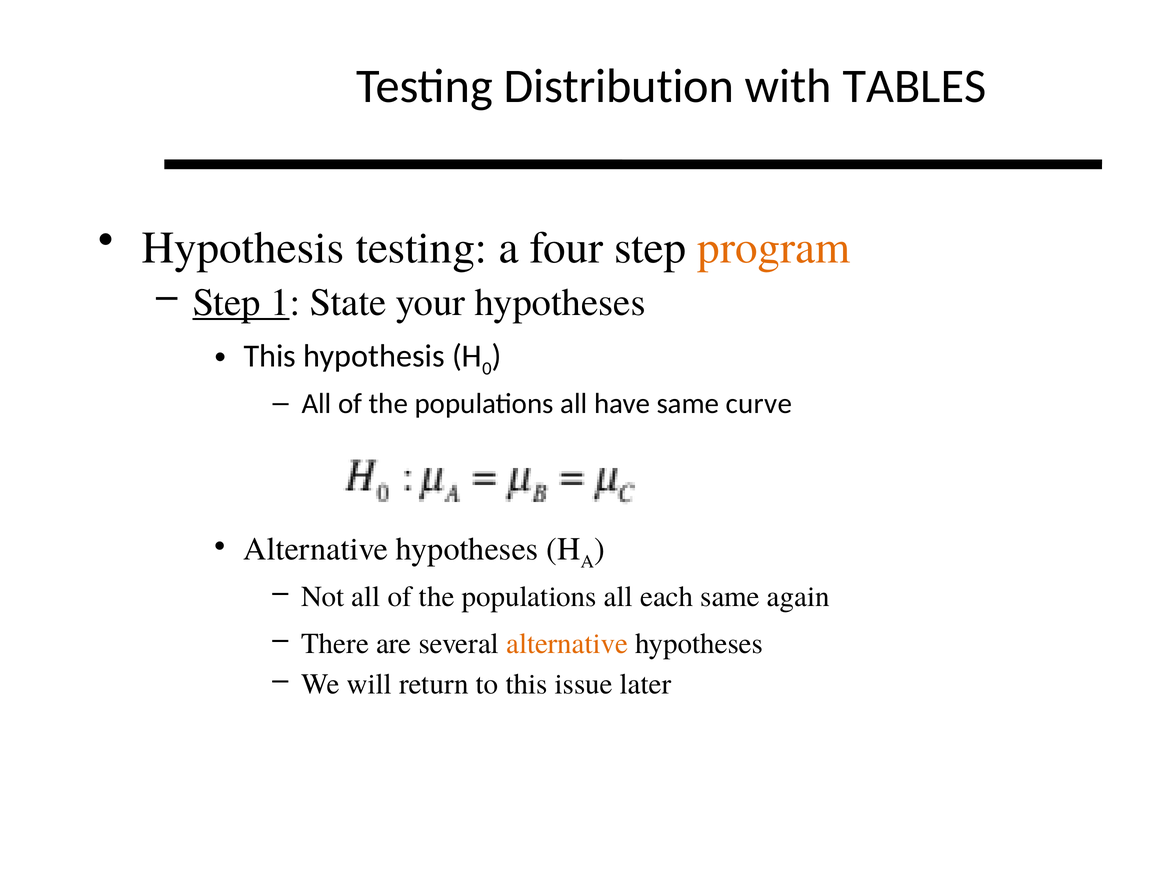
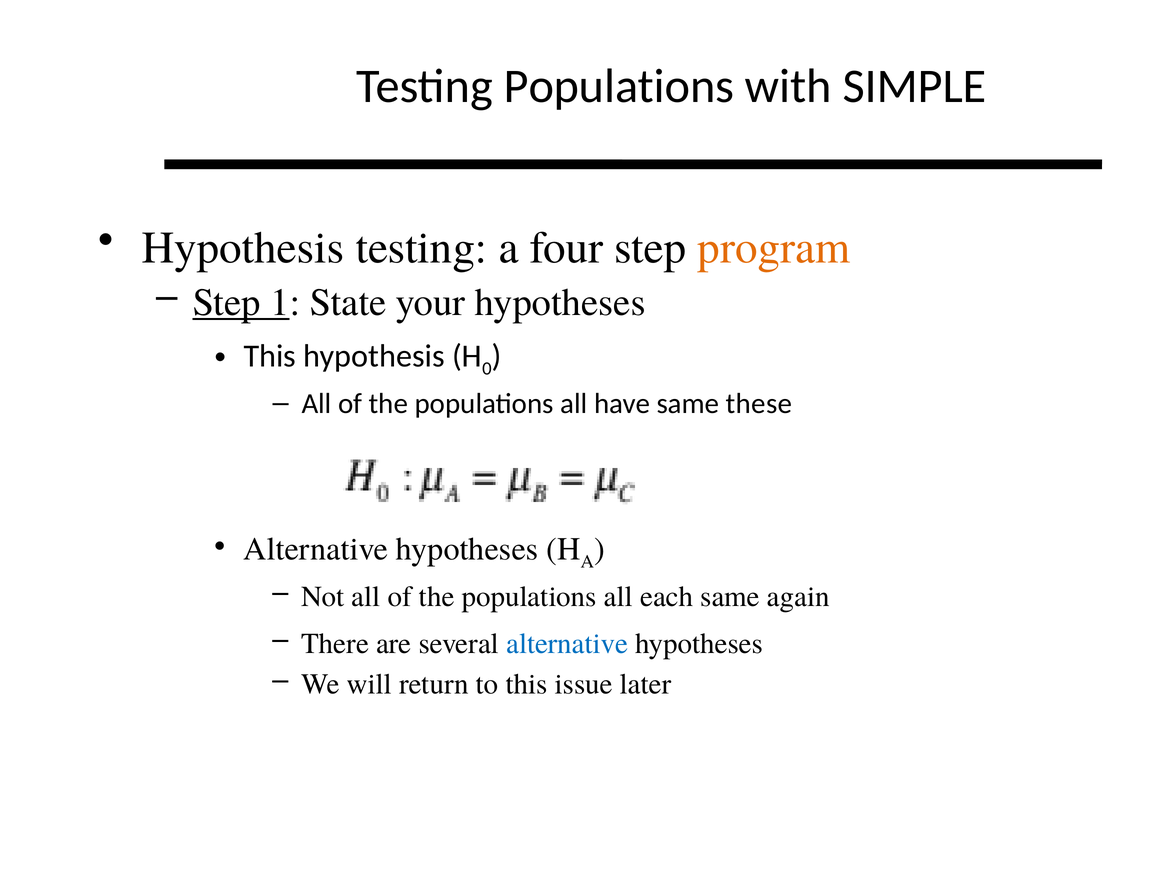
Testing Distribution: Distribution -> Populations (619, 86)
TABLES: TABLES -> SIMPLE (915, 86)
curve: curve -> these (759, 404)
alternative colour: orange -> blue (567, 644)
